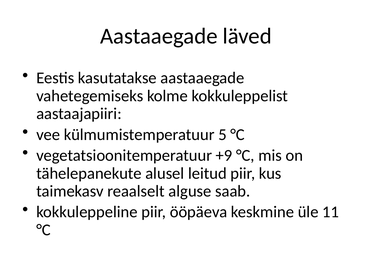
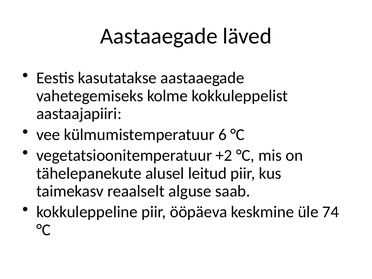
5: 5 -> 6 (222, 135)
+9: +9 -> +2 (224, 155)
11: 11 -> 74 (331, 212)
